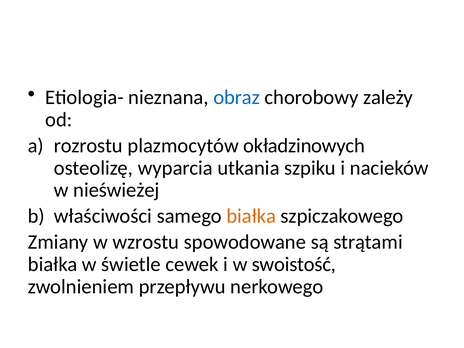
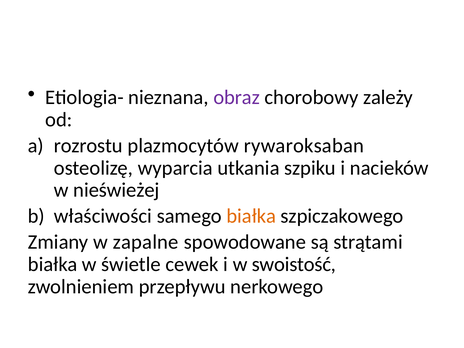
obraz colour: blue -> purple (237, 97)
okładzinowych: okładzinowych -> rywaroksaban (304, 146)
wzrostu: wzrostu -> zapalne (146, 242)
